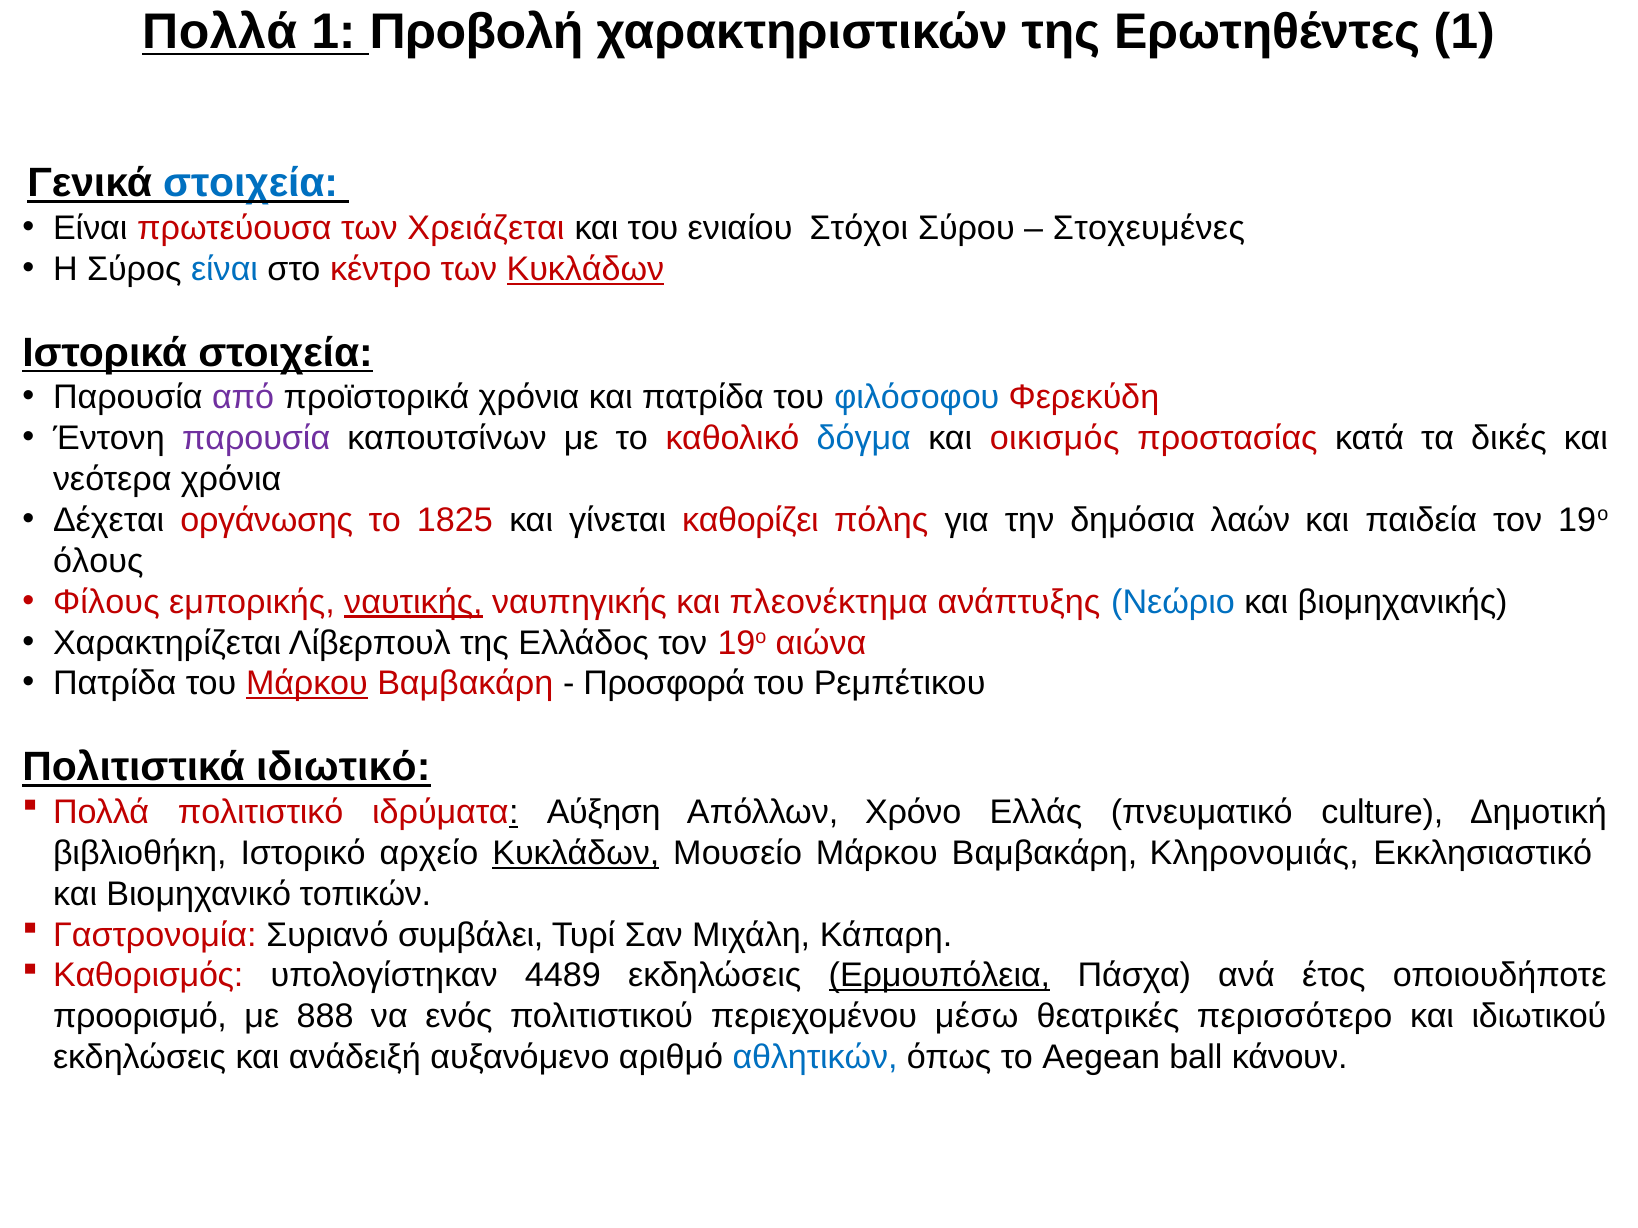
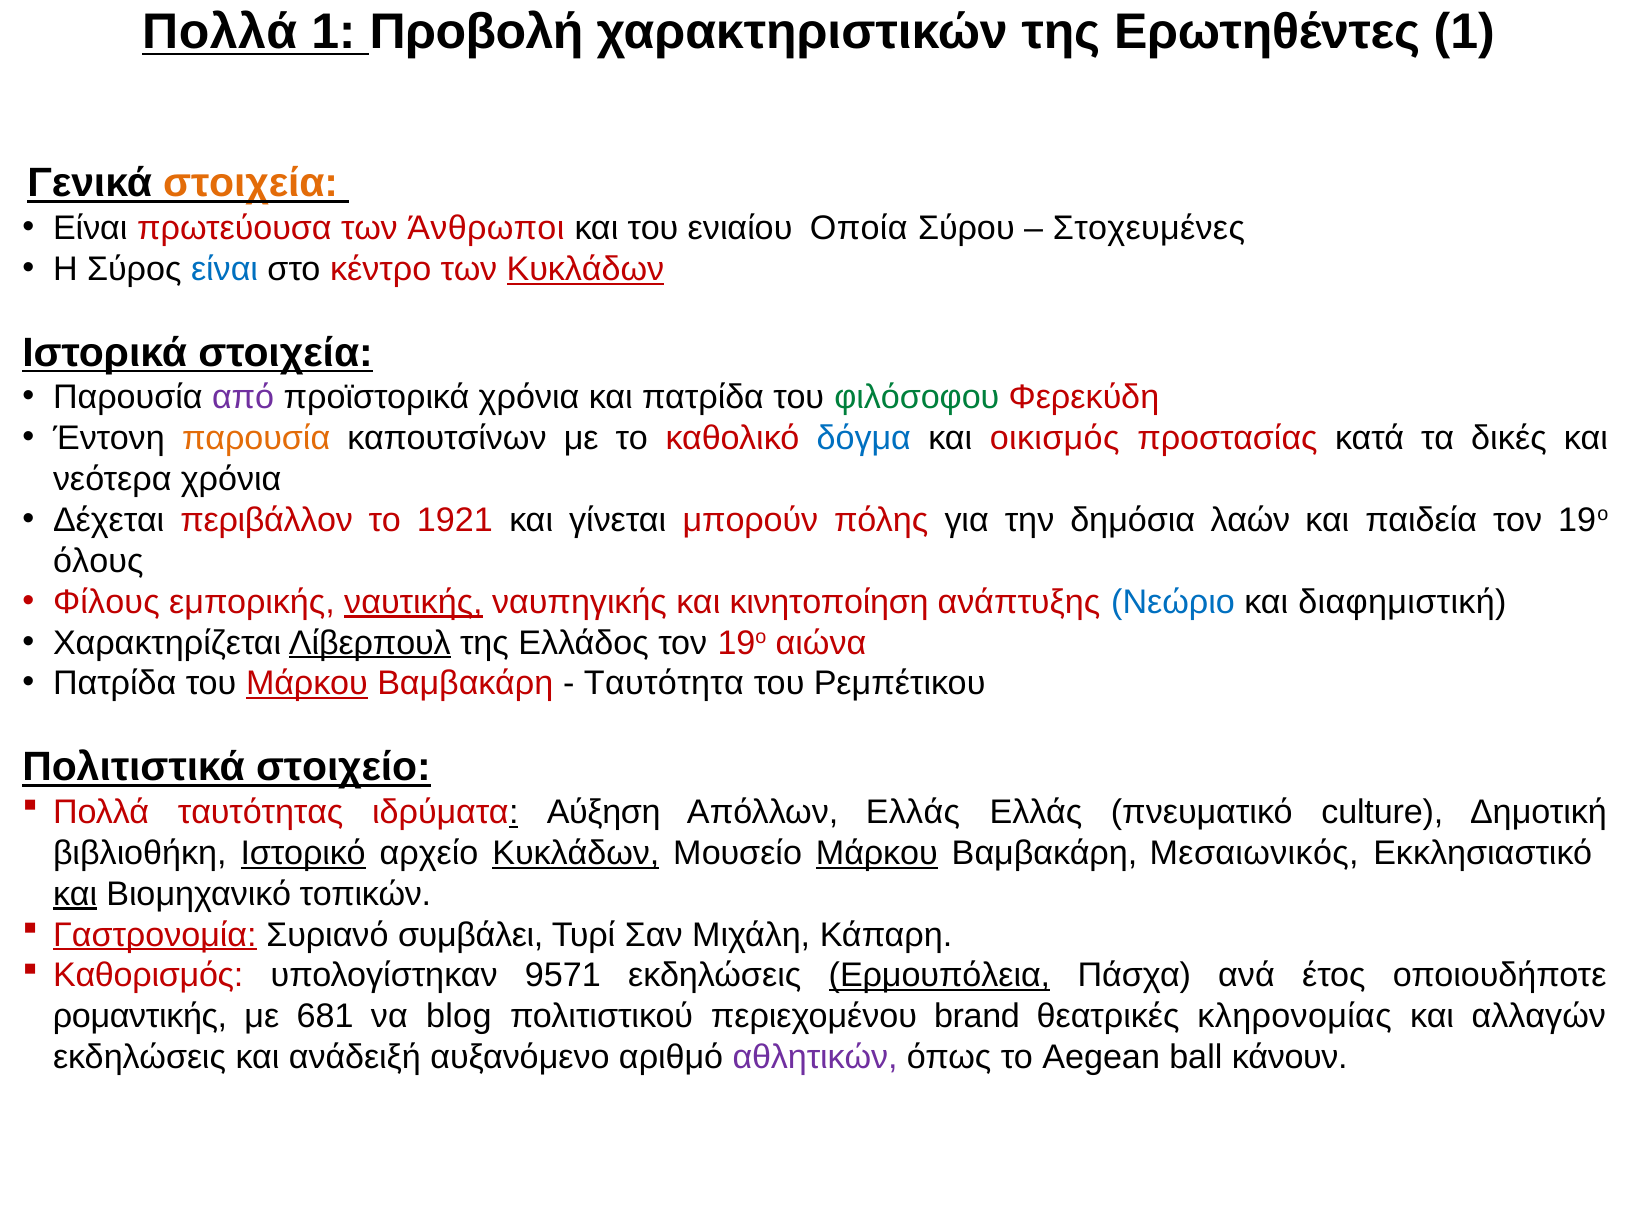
στοιχεία colour: blue -> orange (251, 183)
Χρειάζεται: Χρειάζεται -> Άνθρωποι (486, 228)
Στόχοι: Στόχοι -> Οποία (859, 228)
φιλόσοφου colour: blue -> green (917, 397)
παρουσία colour: purple -> orange (256, 438)
οργάνωσης: οργάνωσης -> περιβάλλον (267, 520)
1825: 1825 -> 1921 (455, 520)
καθορίζει: καθορίζει -> μπορούν (750, 520)
πλεονέκτημα: πλεονέκτημα -> κινητοποίηση (829, 602)
βιομηχανικής: βιομηχανικής -> διαφημιστική (1402, 602)
Λίβερπουλ underline: none -> present (370, 643)
Προσφορά: Προσφορά -> Ταυτότητα (664, 684)
ιδιωτικό: ιδιωτικό -> στοιχείο (343, 768)
πολιτιστικό: πολιτιστικό -> ταυτότητας (261, 812)
Απόλλων Χρόνο: Χρόνο -> Ελλάς (913, 812)
Ιστορικό underline: none -> present (303, 853)
Μάρκου underline: none -> present (877, 853)
Κληρονομιάς: Κληρονομιάς -> Μεσαιωνικός (1254, 853)
και underline: none -> present (75, 894)
Γαστρονομία underline: none -> present (155, 935)
4489: 4489 -> 9571 (563, 976)
προορισμό: προορισμό -> ρομαντικής (140, 1017)
888: 888 -> 681 (325, 1017)
ενός: ενός -> blog (459, 1017)
μέσω: μέσω -> brand (977, 1017)
περισσότερο: περισσότερο -> κληρονομίας (1295, 1017)
ιδιωτικού: ιδιωτικού -> αλλαγών (1539, 1017)
αθλητικών colour: blue -> purple (815, 1058)
